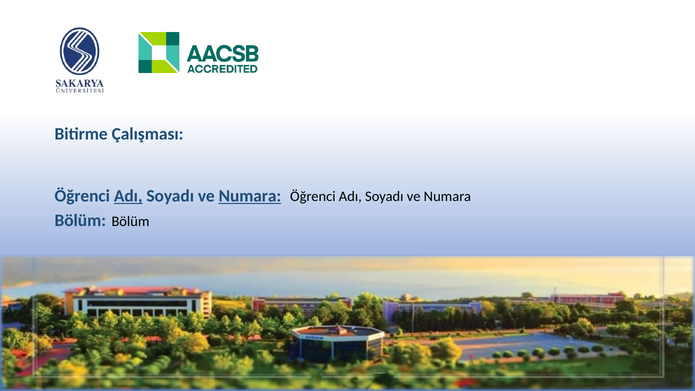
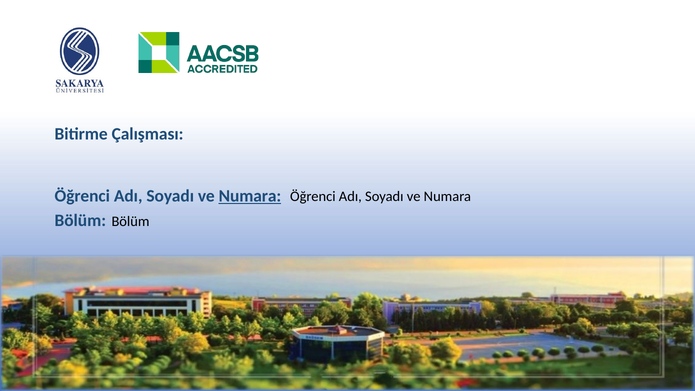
Adı underline: present -> none (128, 196)
